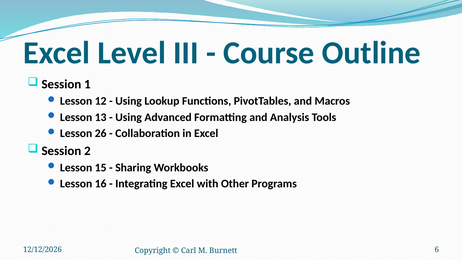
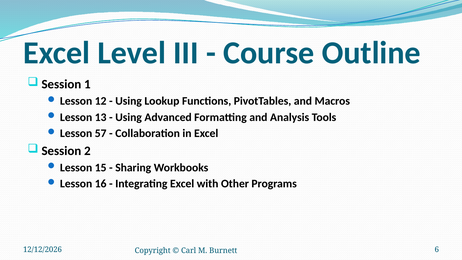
26: 26 -> 57 (101, 133)
